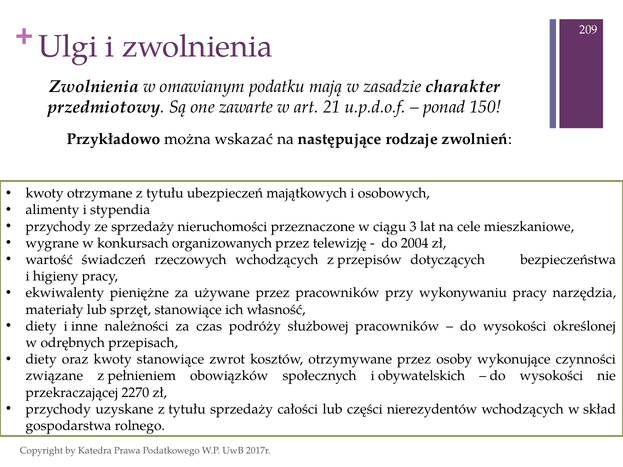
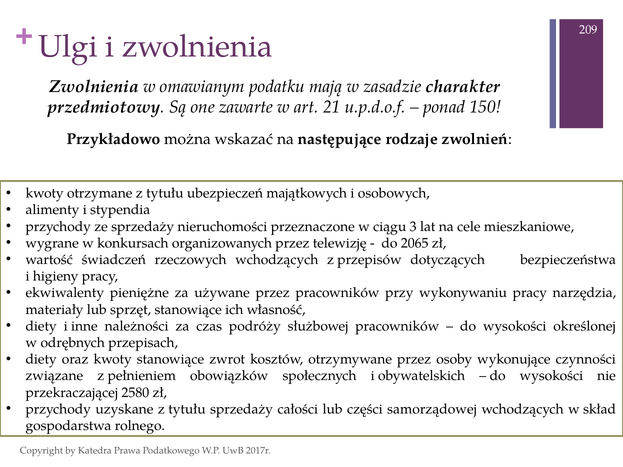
2004: 2004 -> 2065 (415, 243)
2270: 2270 -> 2580 (135, 393)
nierezydentów: nierezydentów -> samorządowej (432, 409)
